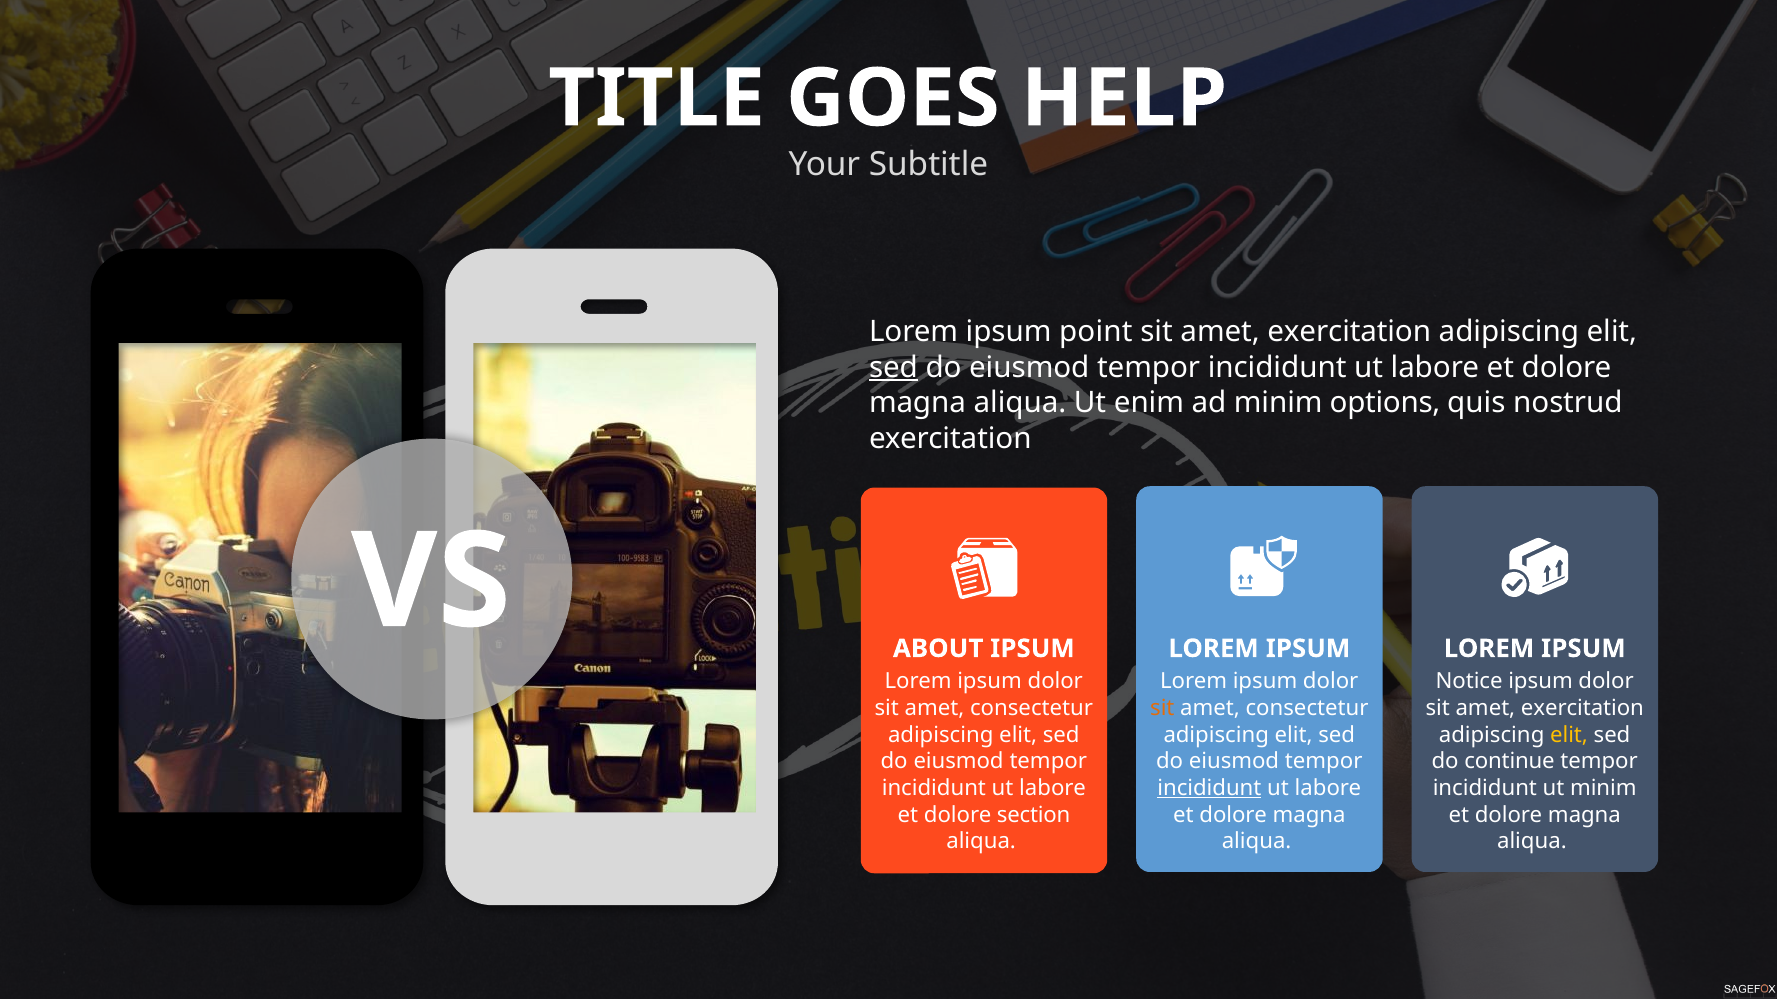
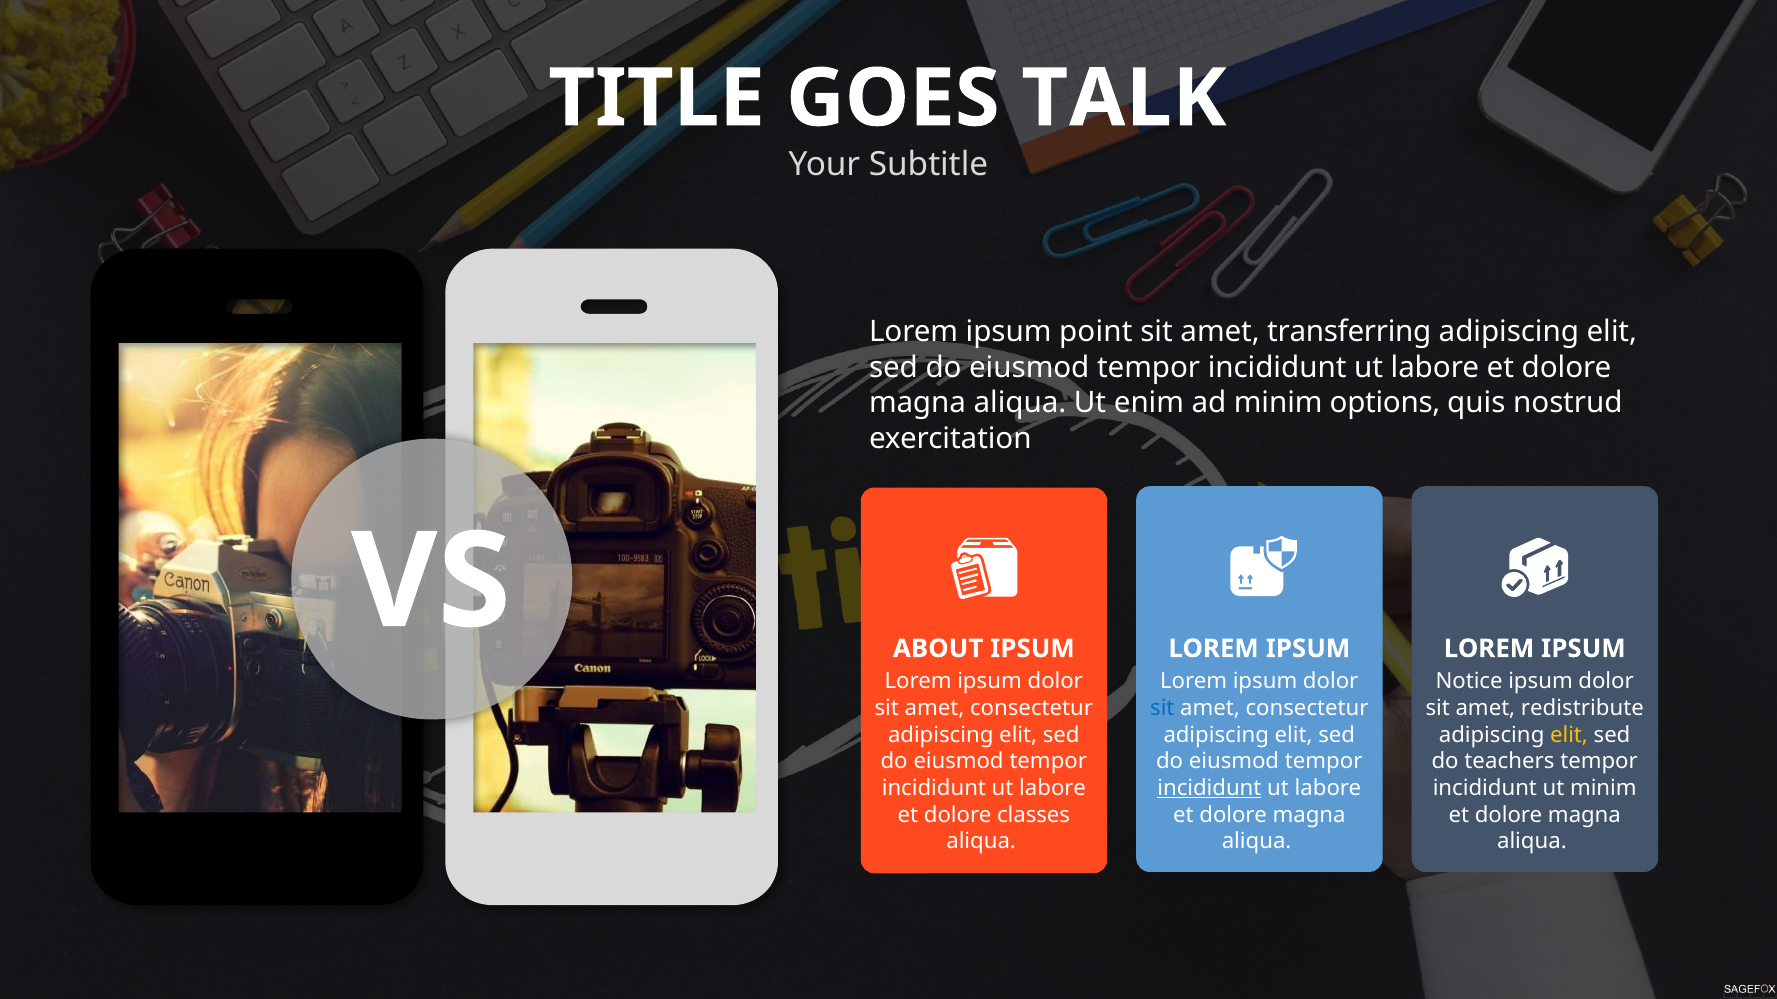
HELP: HELP -> TALK (1124, 99)
exercitation: exercitation -> transferring (1349, 332)
sed underline: present -> none (893, 367)
sit colour: orange -> blue (1162, 709)
exercitation: exercitation -> redistribute (1582, 709)
continue: continue -> teachers (1509, 762)
section: section -> classes (1034, 815)
